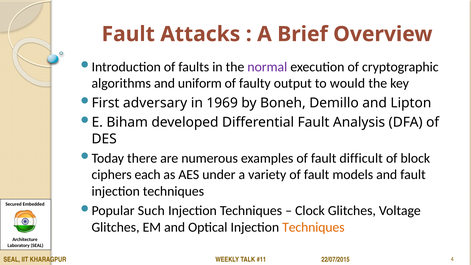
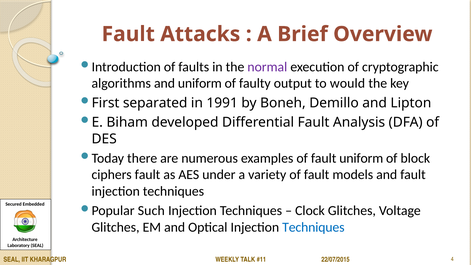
adversary: adversary -> separated (155, 103)
1969: 1969 -> 1991 (222, 103)
fault difficult: difficult -> uniform (361, 158)
ciphers each: each -> fault (147, 175)
Techniques colour: orange -> blue (313, 227)
